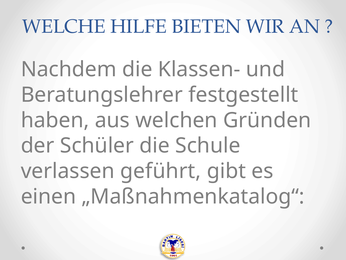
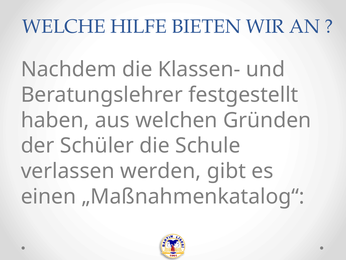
geführt: geführt -> werden (161, 171)
